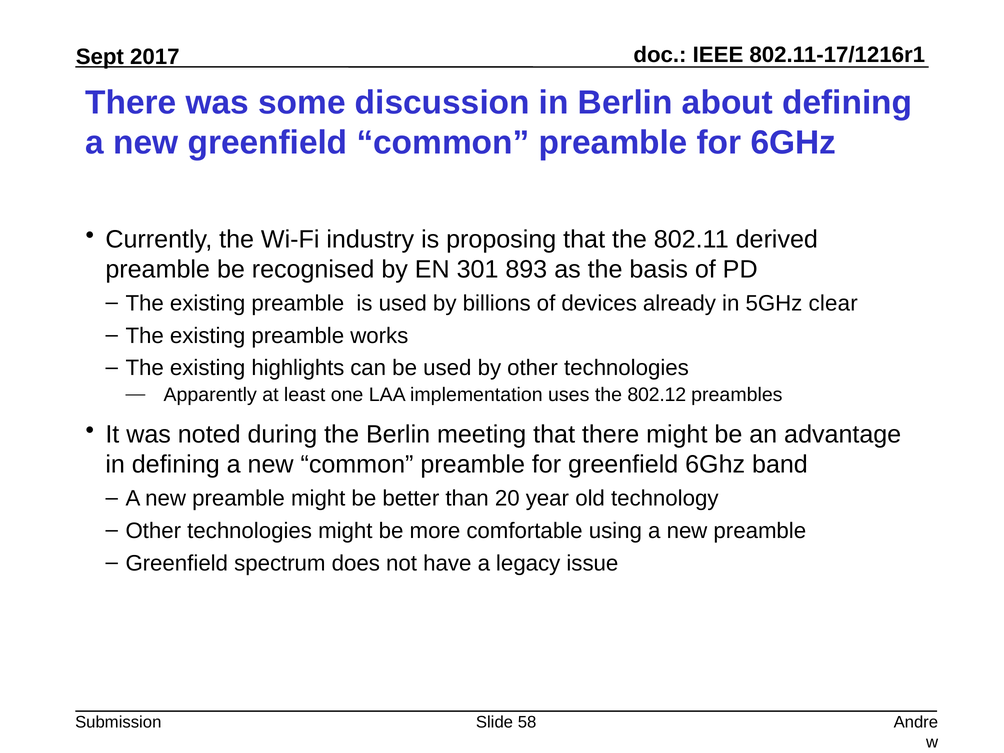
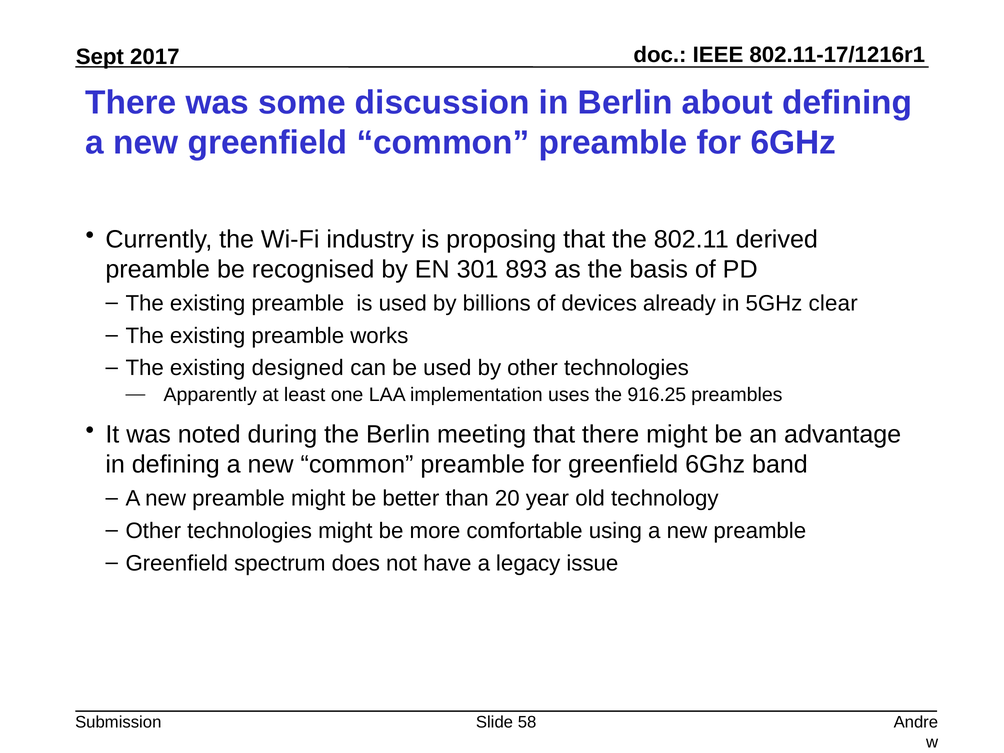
highlights: highlights -> designed (298, 368)
802.12: 802.12 -> 916.25 (657, 395)
